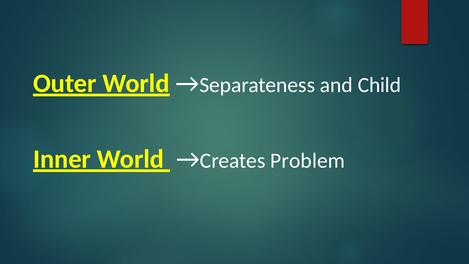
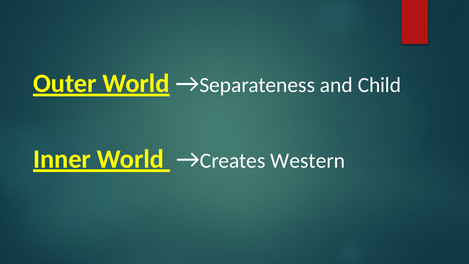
Problem: Problem -> Western (308, 161)
